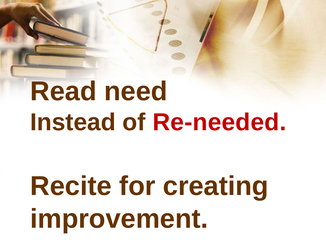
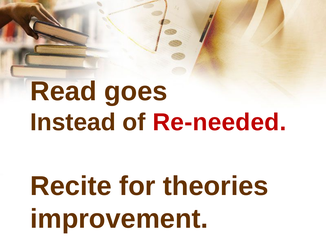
need: need -> goes (136, 91)
creating: creating -> theories (216, 186)
